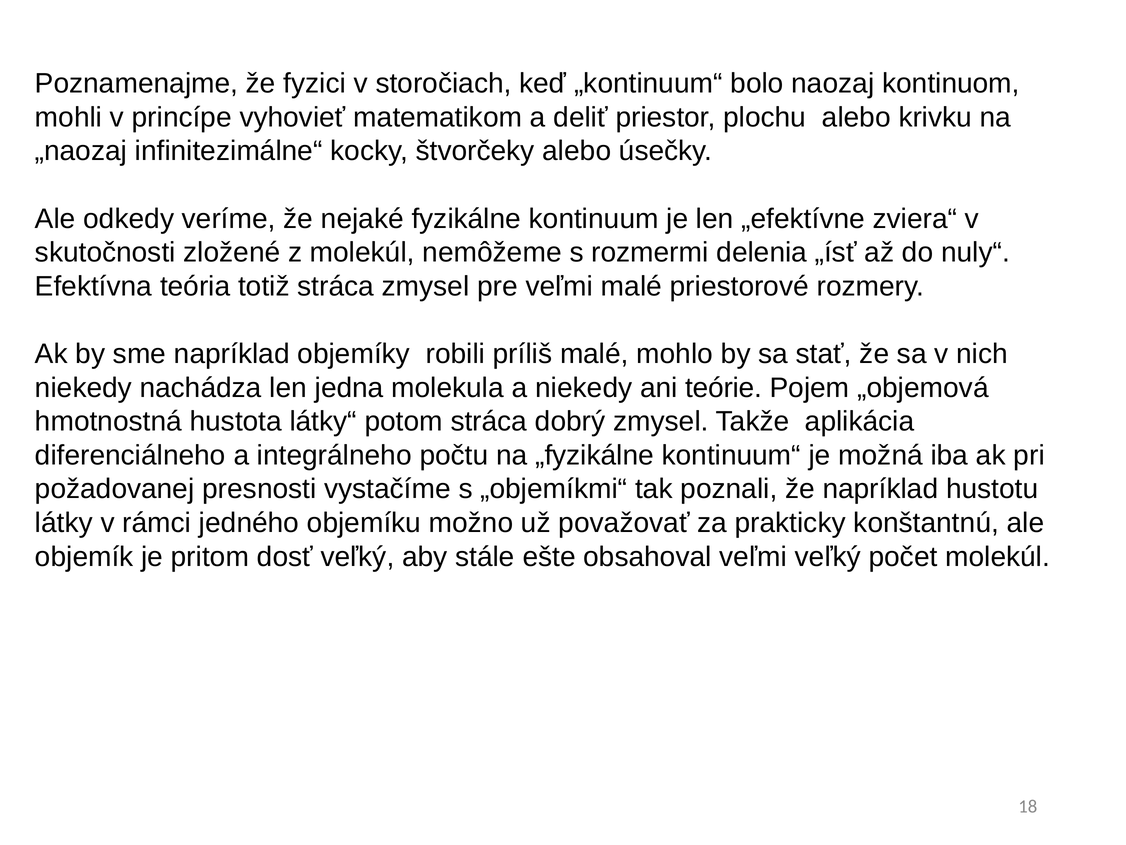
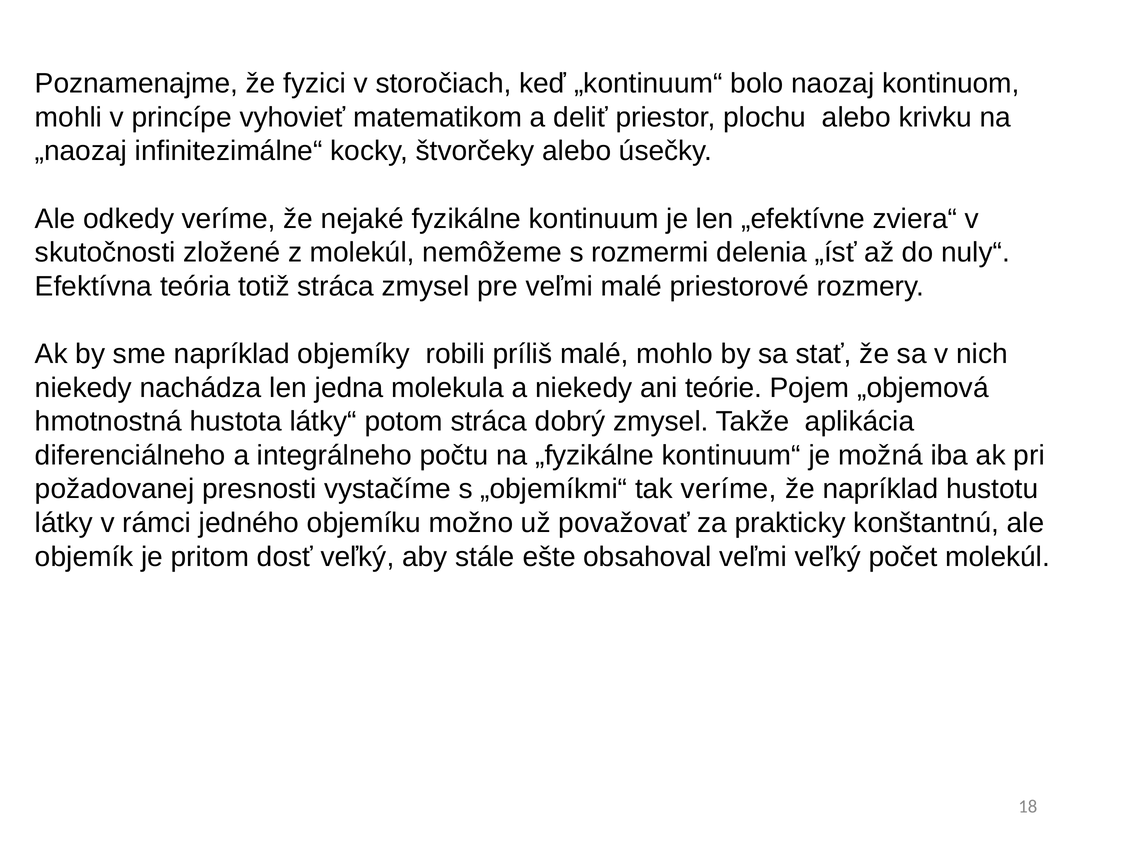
tak poznali: poznali -> veríme (729, 489)
